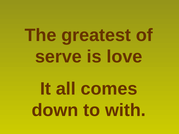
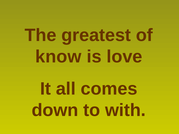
serve: serve -> know (58, 57)
